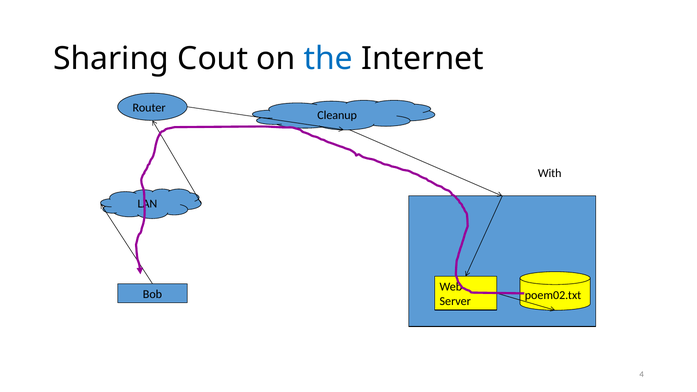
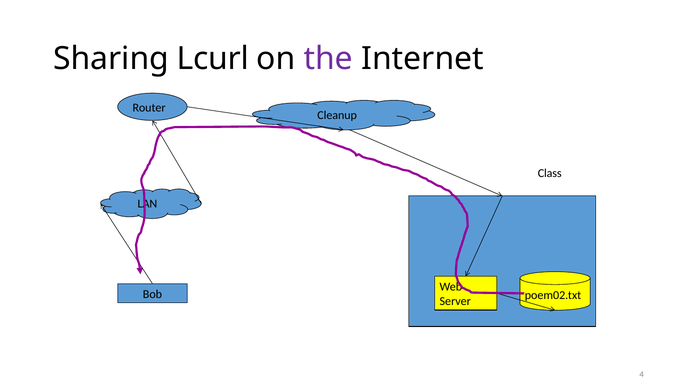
Cout: Cout -> Lcurl (213, 59)
the colour: blue -> purple (328, 59)
With: With -> Class (550, 173)
